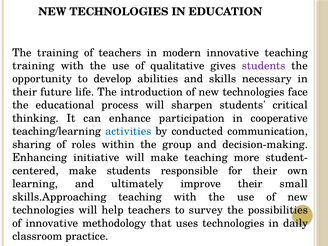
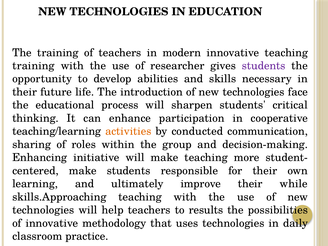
qualitative: qualitative -> researcher (177, 66)
activities colour: blue -> orange (128, 131)
small: small -> while (294, 184)
survey: survey -> results (206, 210)
